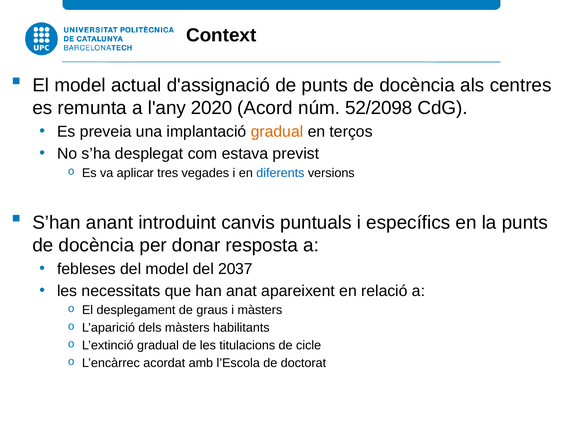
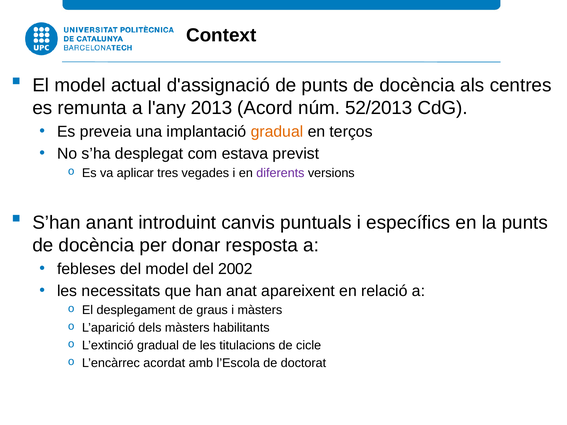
2020: 2020 -> 2013 (212, 108)
52/2098: 52/2098 -> 52/2013 (379, 108)
diferents colour: blue -> purple (280, 173)
2037: 2037 -> 2002 (235, 269)
